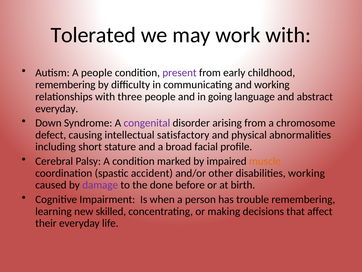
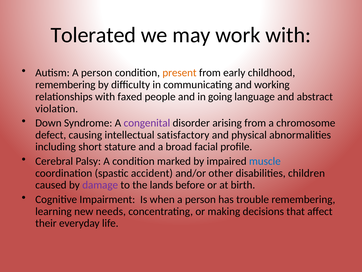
Autism A people: people -> person (97, 73)
present colour: purple -> orange (180, 73)
three: three -> faxed (130, 96)
everyday: everyday -> violation (57, 108)
muscle colour: orange -> blue (265, 161)
disabilities working: working -> children (307, 173)
done: done -> lands (161, 185)
skilled: skilled -> needs (111, 211)
